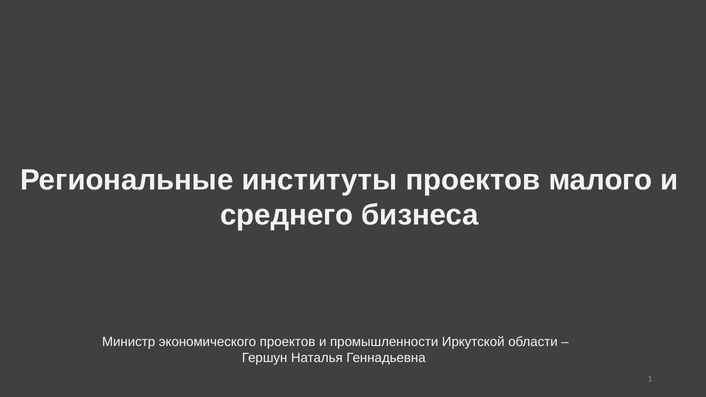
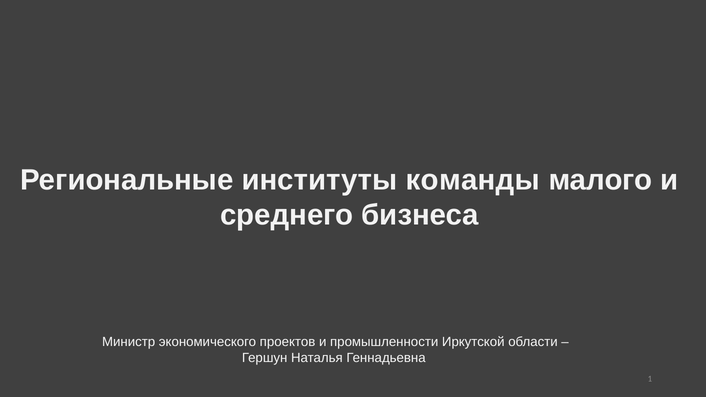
институты проектов: проектов -> команды (473, 180)
